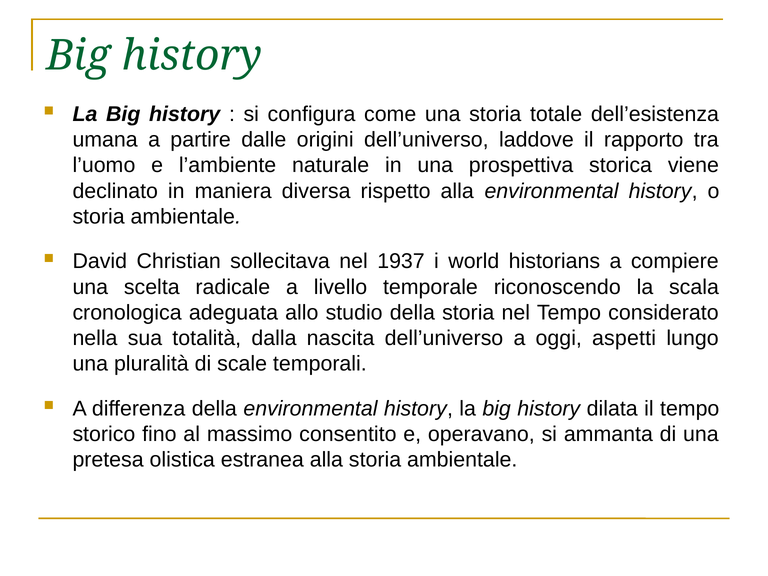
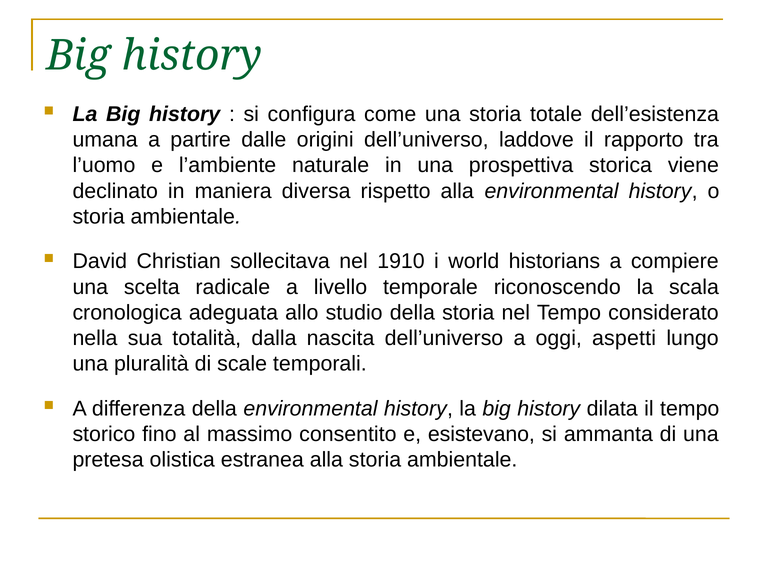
1937: 1937 -> 1910 (401, 261)
operavano: operavano -> esistevano (481, 434)
